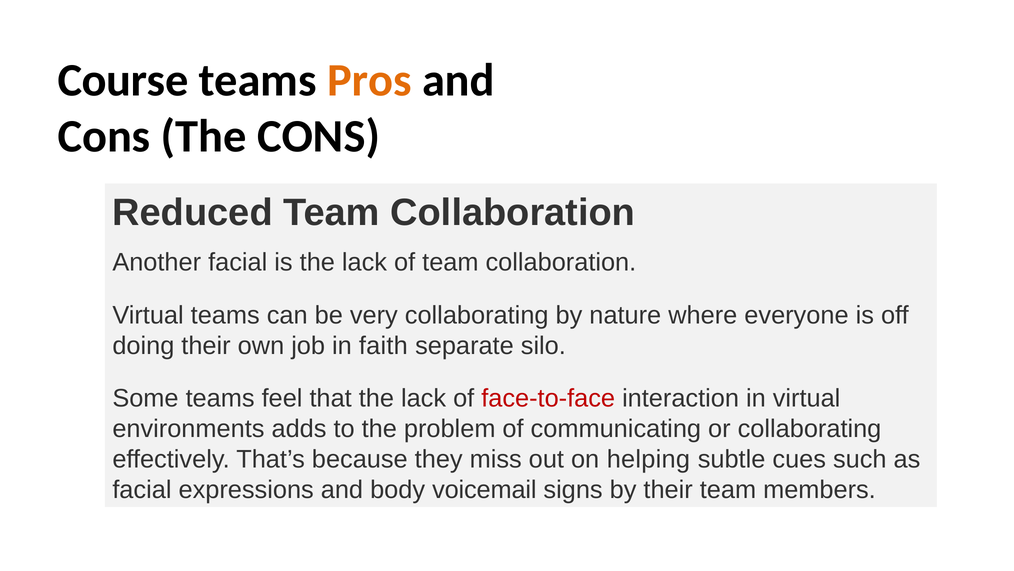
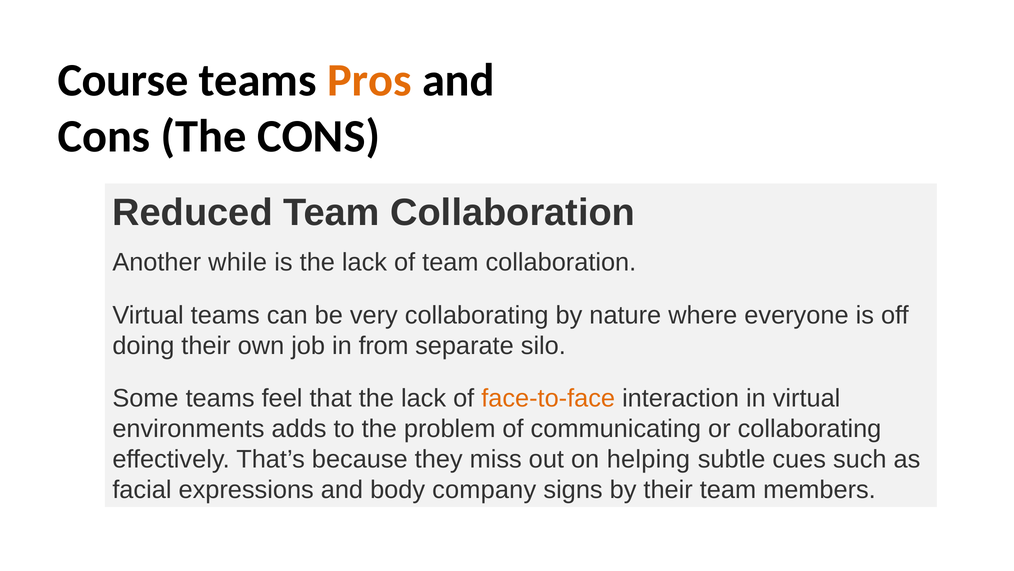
Another facial: facial -> while (238, 262)
faith: faith -> from (384, 345)
face-to-face colour: red -> orange (548, 398)
voicemail: voicemail -> company (484, 489)
